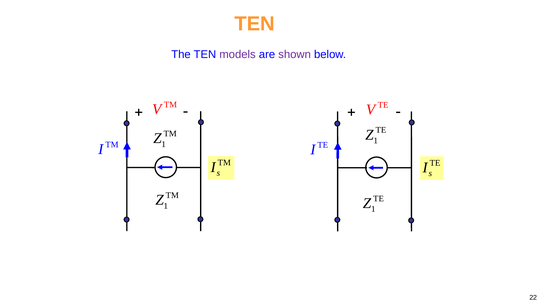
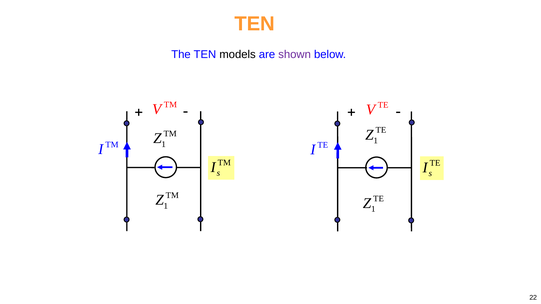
models colour: purple -> black (238, 54)
